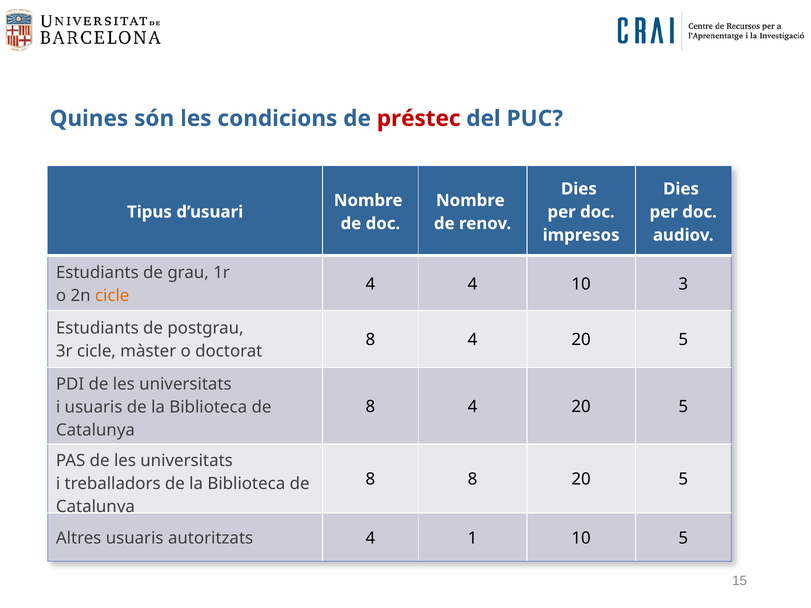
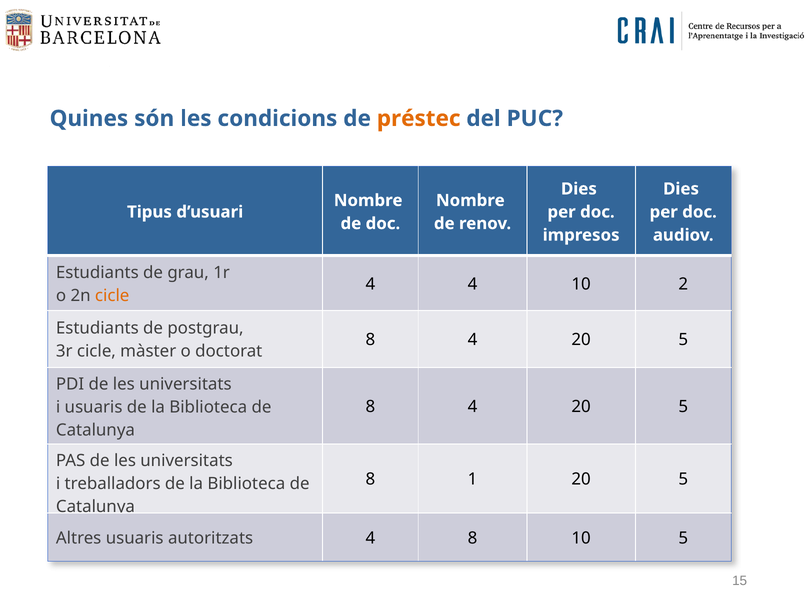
préstec colour: red -> orange (419, 119)
3: 3 -> 2 (683, 284)
8 8: 8 -> 1 (473, 480)
4 1: 1 -> 8 (473, 538)
